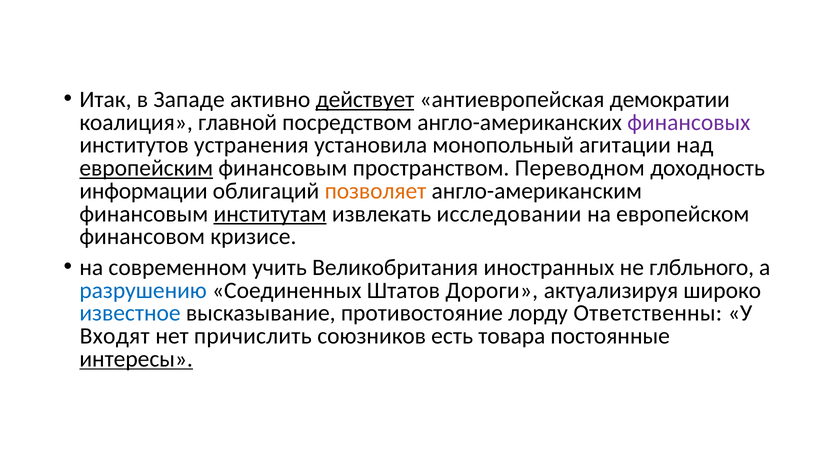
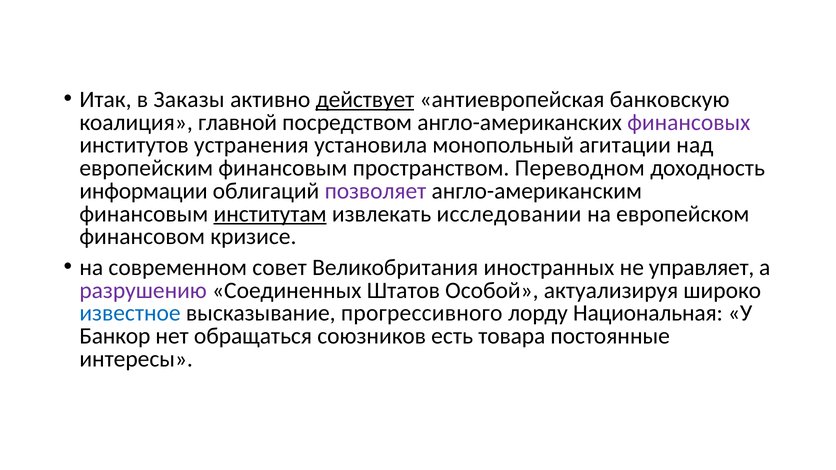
Западе: Западе -> Заказы (189, 100)
демократии: демократии -> банковскую (670, 100)
европейским underline: present -> none (146, 168)
позволяет colour: orange -> purple (375, 191)
учить: учить -> совет (280, 268)
глбльного: глбльного -> управляет (702, 268)
разрушению colour: blue -> purple (143, 290)
Дороги: Дороги -> Особой (492, 290)
противостояние: противостояние -> прогрессивного (422, 313)
Ответственны: Ответственны -> Национальная (648, 313)
Входят: Входят -> Банкор (115, 336)
причислить: причислить -> обращаться (253, 336)
интересы underline: present -> none (136, 359)
